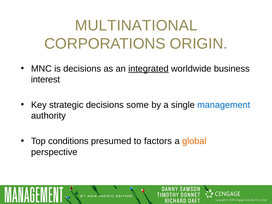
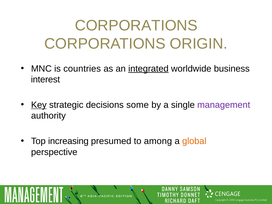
MULTINATIONAL: MULTINATIONAL -> CORPORATIONS (136, 26)
is decisions: decisions -> countries (82, 69)
Key underline: none -> present (39, 105)
management colour: blue -> purple (224, 105)
conditions: conditions -> increasing (68, 141)
factors: factors -> among (158, 141)
